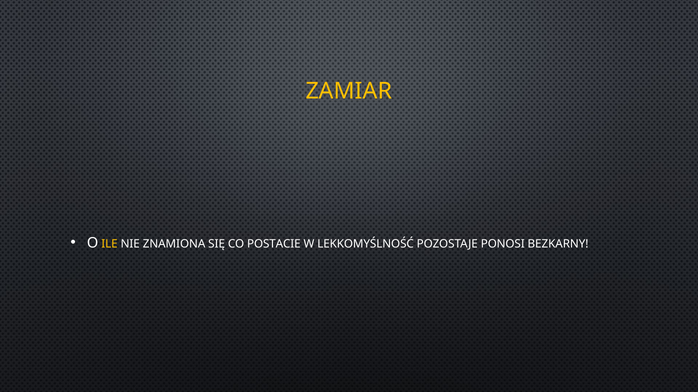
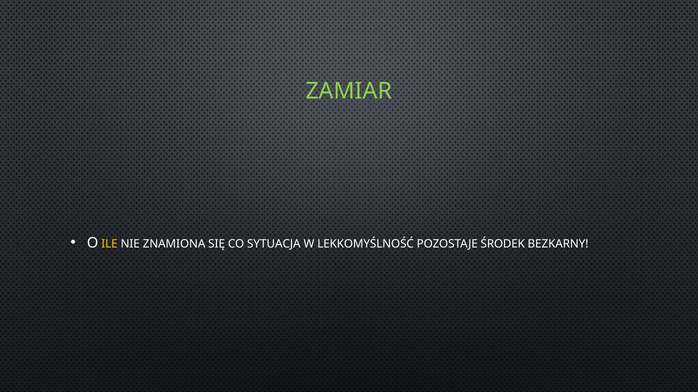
ZAMIAR colour: yellow -> light green (349, 91)
POSTACIE: POSTACIE -> SYTUACJA (274, 244)
PONOSI: PONOSI -> ŚRODEK (503, 244)
